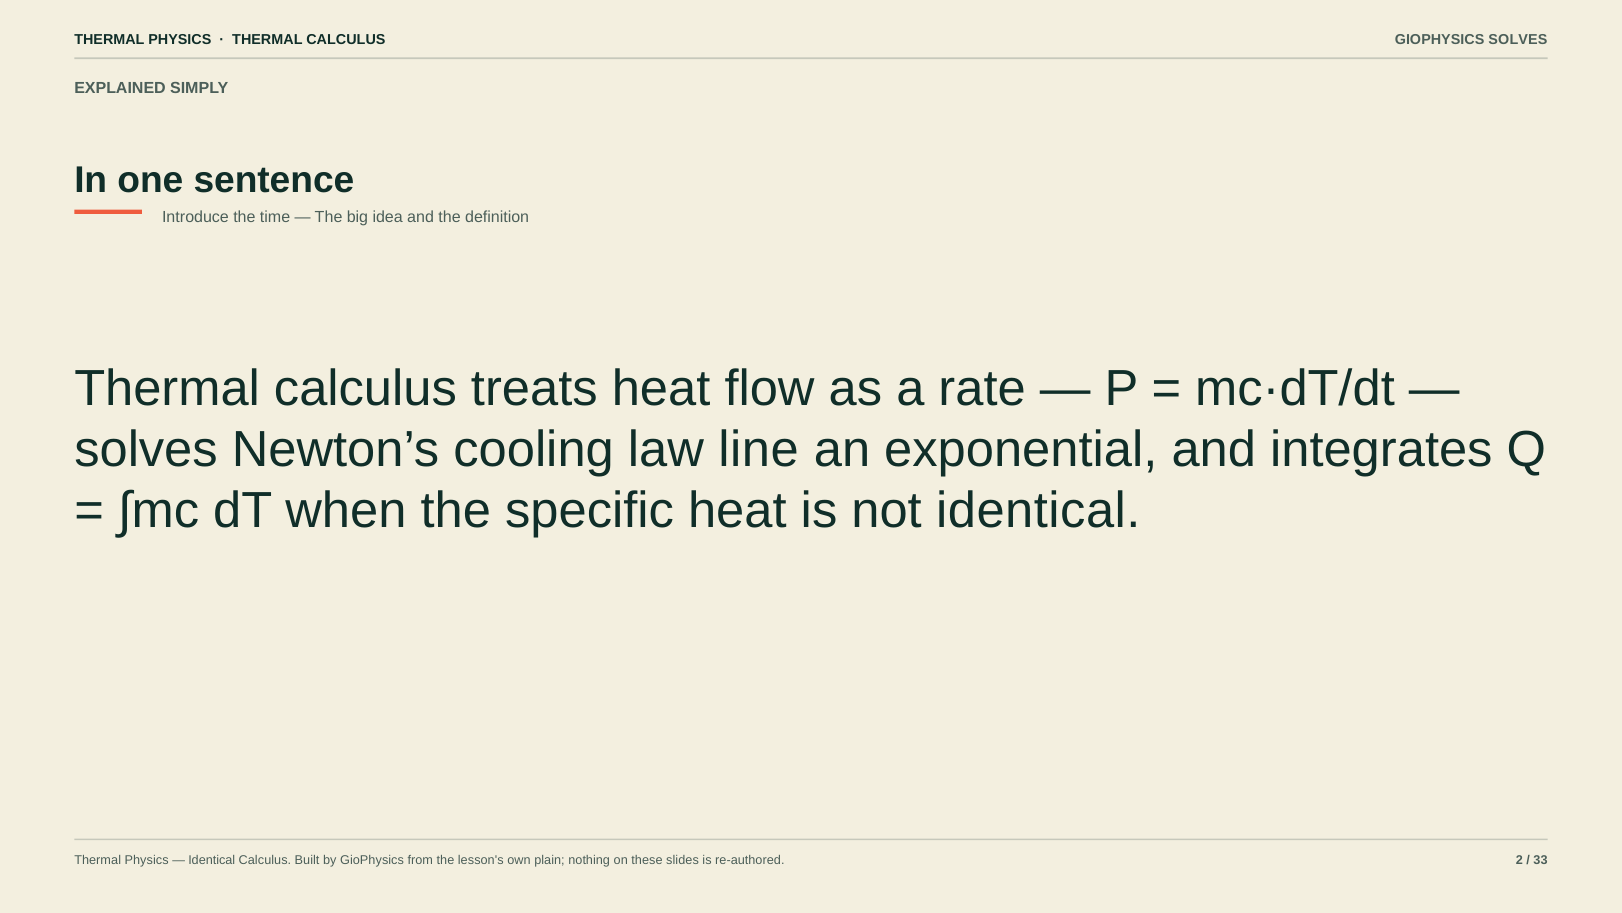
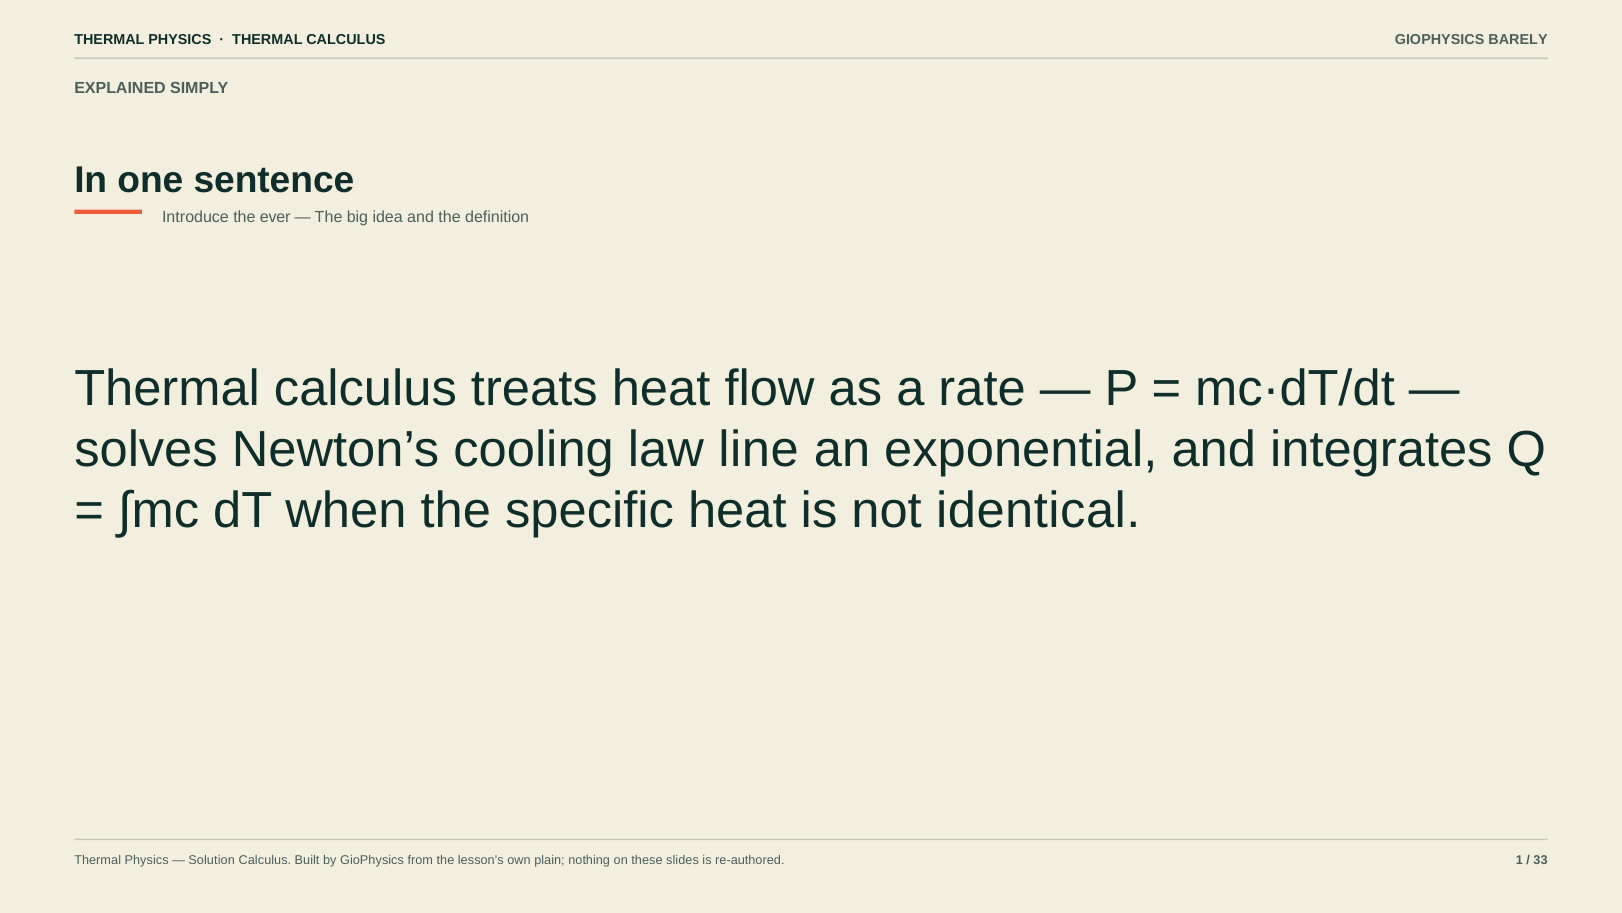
GIOPHYSICS SOLVES: SOLVES -> BARELY (1518, 40)
time: time -> ever (275, 217)
Identical: Identical -> Solution (212, 860)
2: 2 -> 1 (1519, 860)
